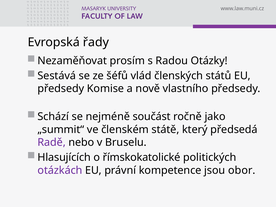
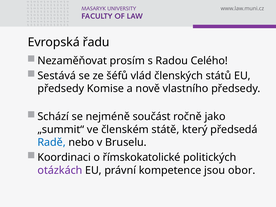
řady: řady -> řadu (96, 42)
Otázky: Otázky -> Celého (209, 61)
Radě colour: purple -> blue (52, 142)
Hlasujících: Hlasujících -> Koordinaci (64, 157)
